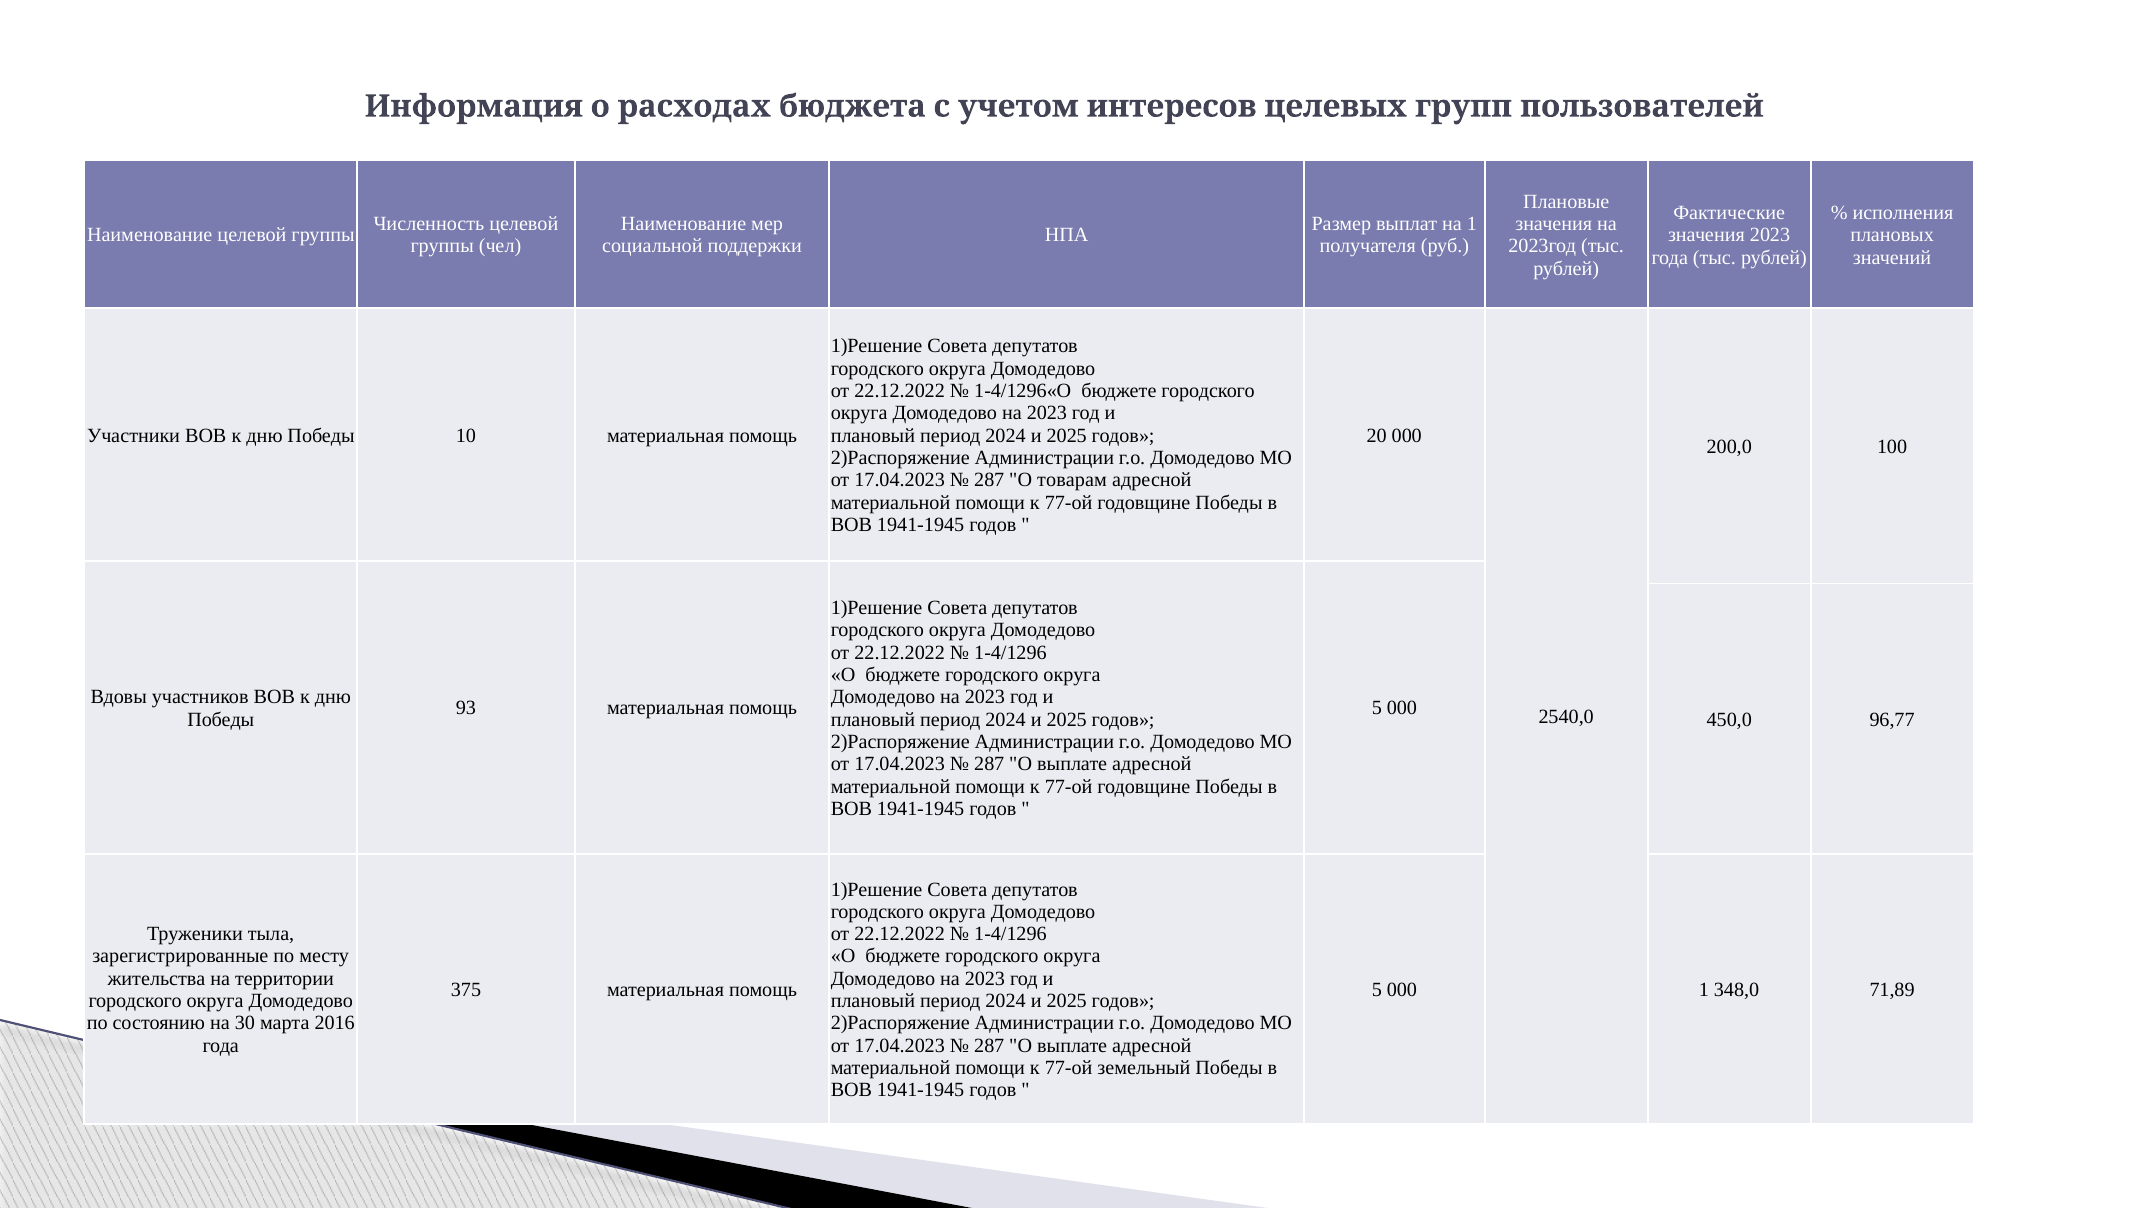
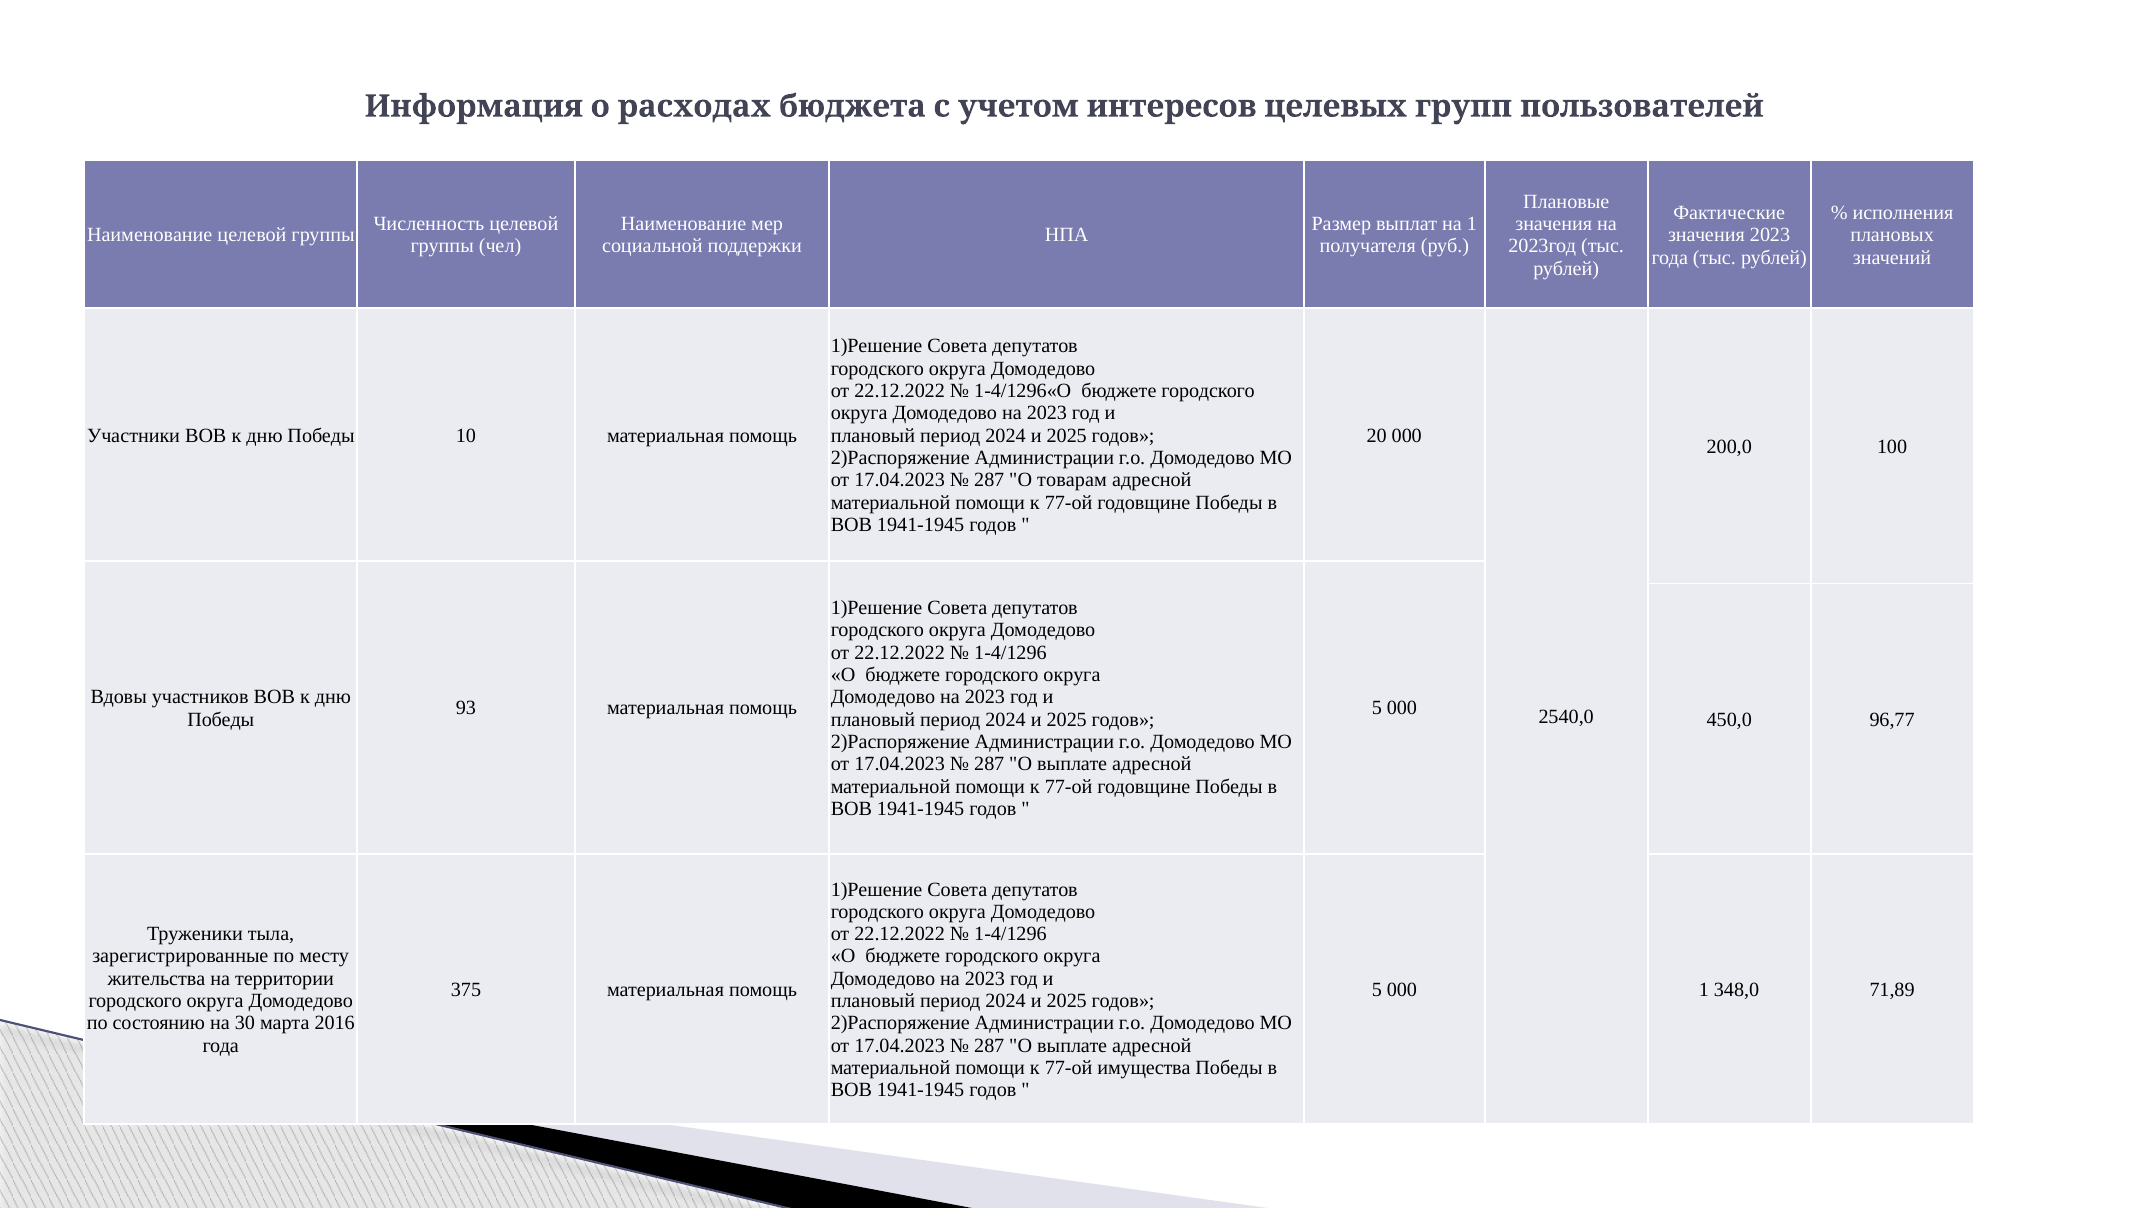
земельный: земельный -> имущества (1144, 1068)
